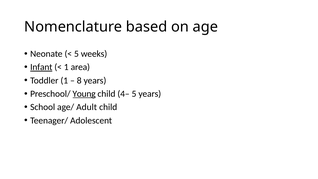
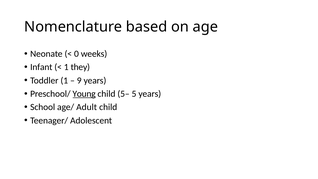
5: 5 -> 0 (76, 54)
Infant underline: present -> none (41, 67)
area: area -> they (80, 67)
8: 8 -> 9 (79, 80)
4–: 4– -> 5– (124, 94)
